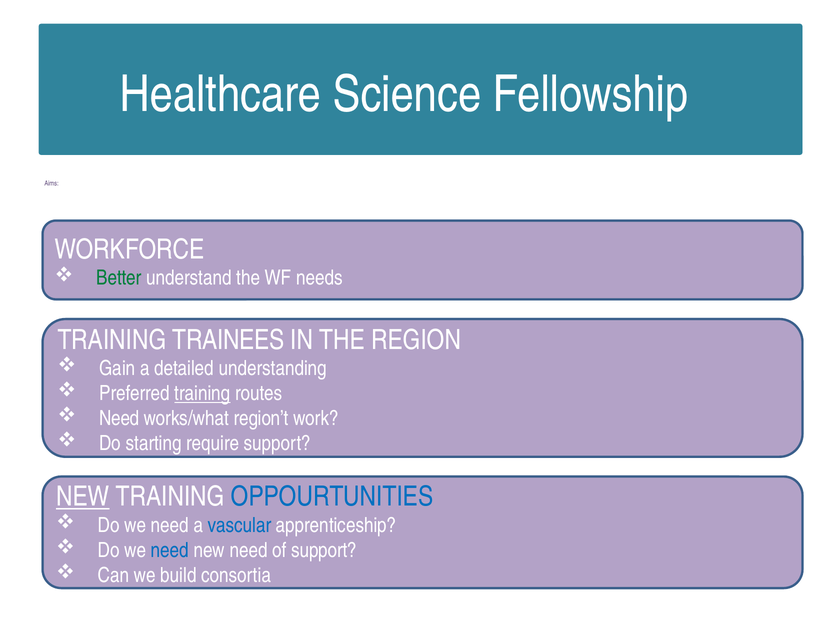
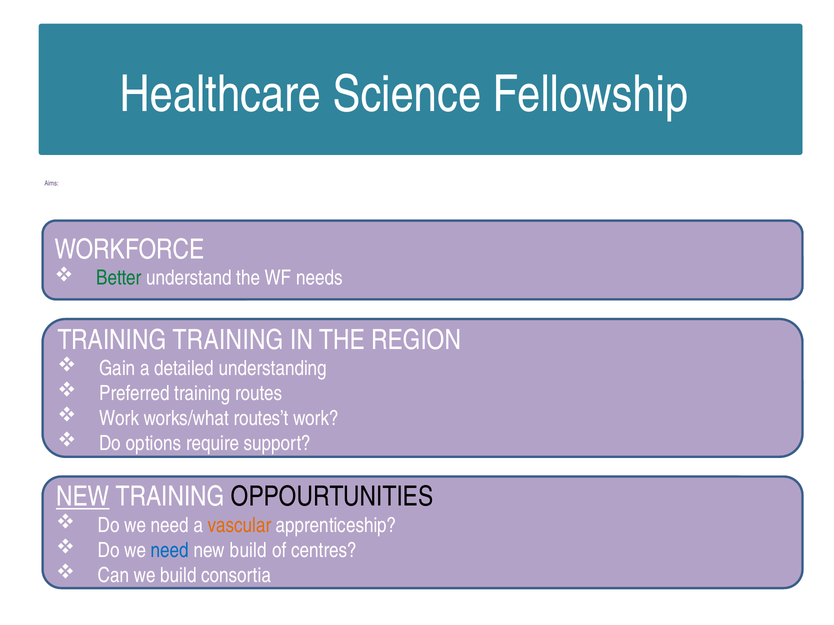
TRAINING TRAINEES: TRAINEES -> TRAINING (228, 340)
training underline: present -> none (202, 394)
Need: Need -> Work (119, 419)
region’t: region’t -> routes’t (261, 419)
starting: starting -> options (154, 444)
OPPOURTUNITIES colour: blue -> black (332, 497)
vascular colour: blue -> orange (240, 526)
new need: need -> build (248, 551)
of support: support -> centres (324, 551)
